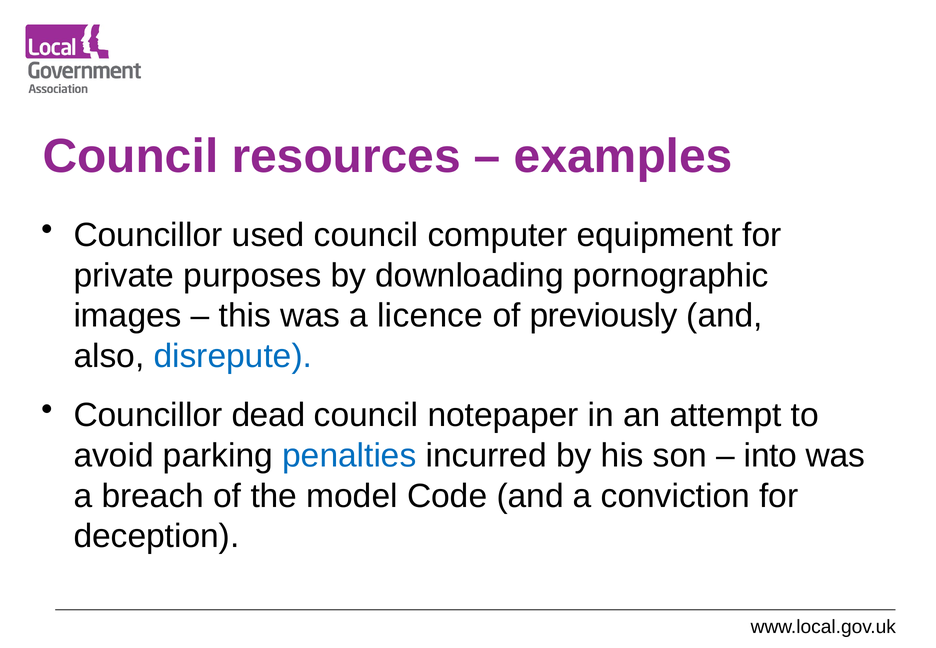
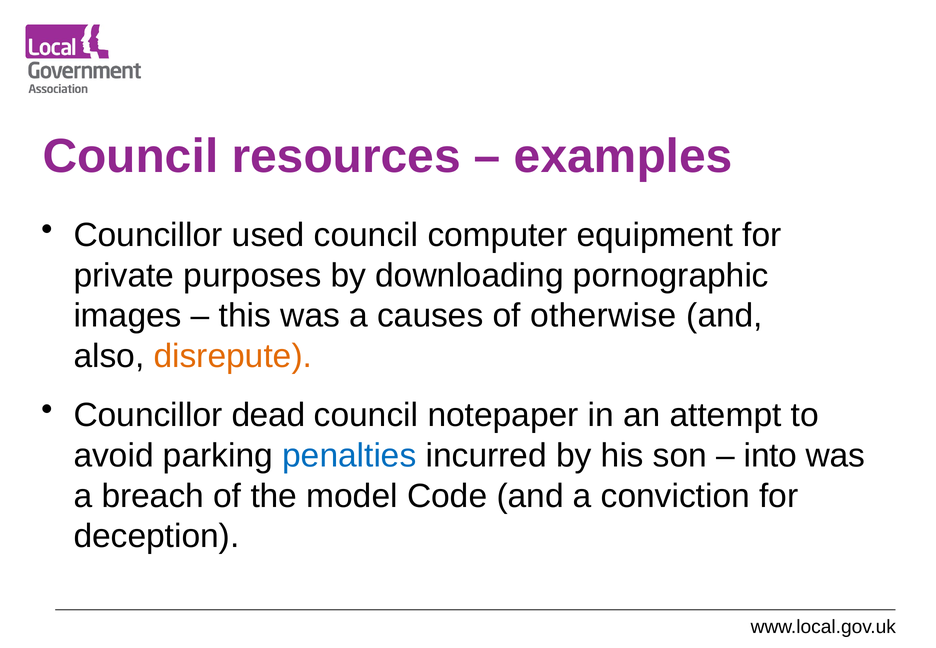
licence: licence -> causes (430, 316)
previously: previously -> otherwise (603, 316)
disrepute colour: blue -> orange (233, 356)
